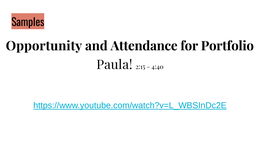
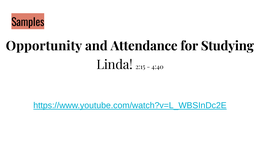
Portfolio: Portfolio -> Studying (227, 46)
Paula: Paula -> Linda (115, 65)
